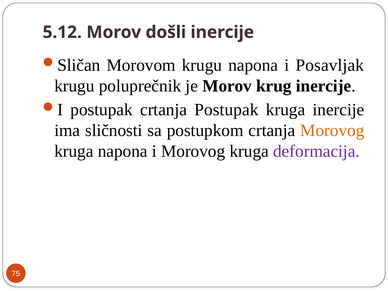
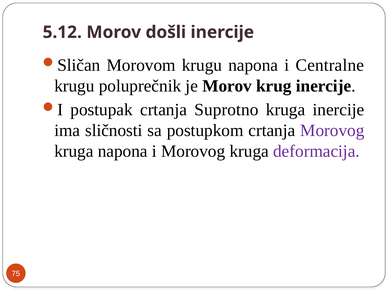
Posavljak: Posavljak -> Centralne (330, 65)
crtanja Postupak: Postupak -> Suprotno (226, 110)
Morovog colour: orange -> purple (332, 130)
